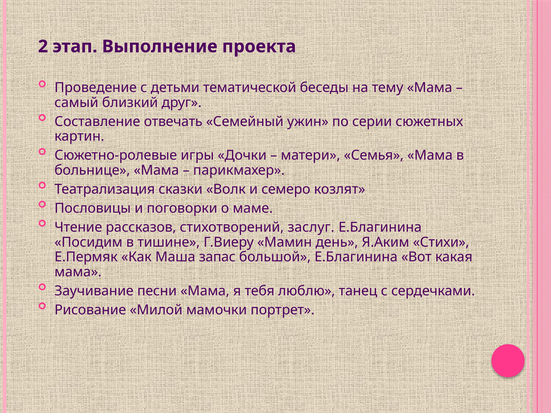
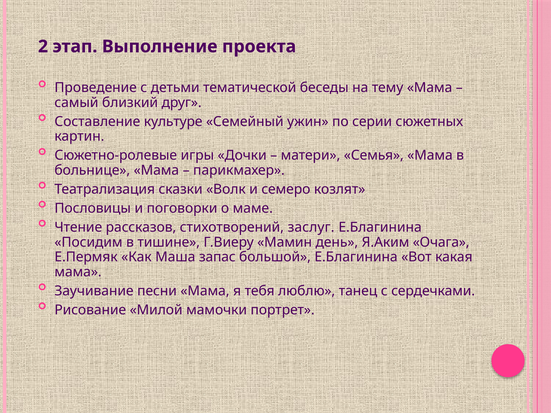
отвечать: отвечать -> культуре (173, 122)
Стихи: Стихи -> Очага (441, 242)
